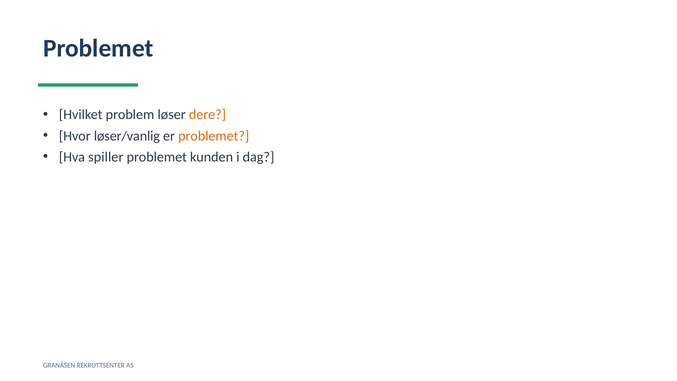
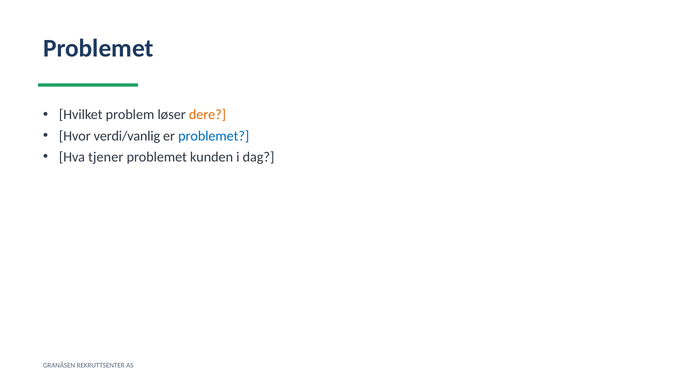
løser/vanlig: løser/vanlig -> verdi/vanlig (127, 136)
problemet colour: orange -> blue (214, 136)
spiller: spiller -> tjener (106, 157)
